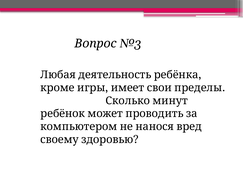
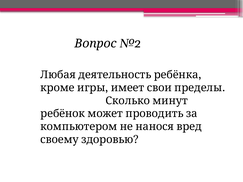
№3: №3 -> №2 (130, 44)
